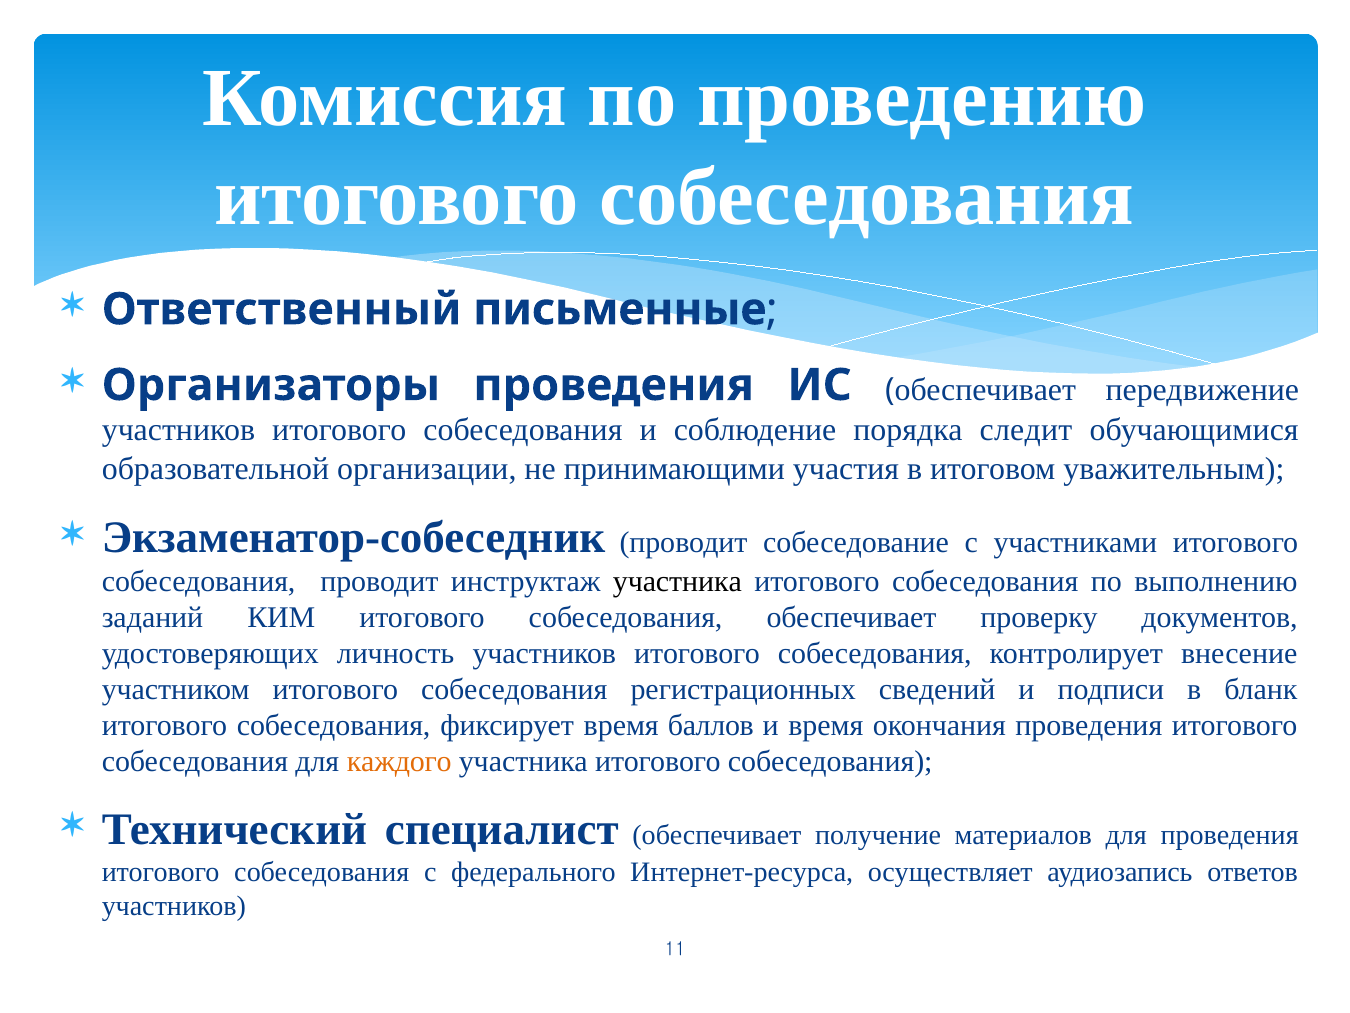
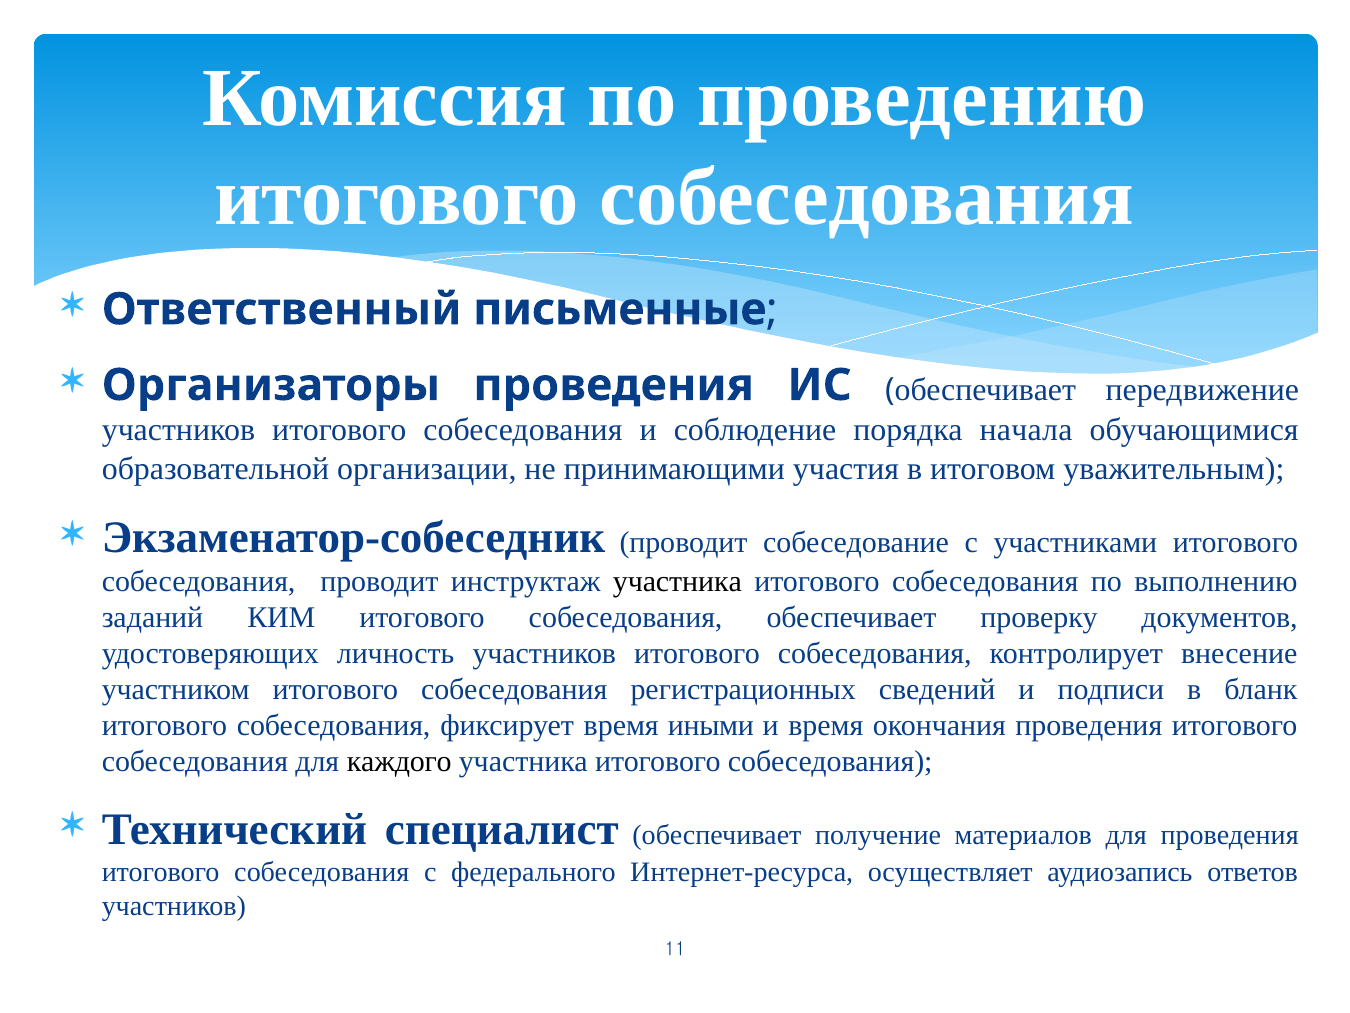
следит: следит -> начала (1026, 430)
баллов: баллов -> иными (711, 725)
каждого colour: orange -> black (399, 761)
